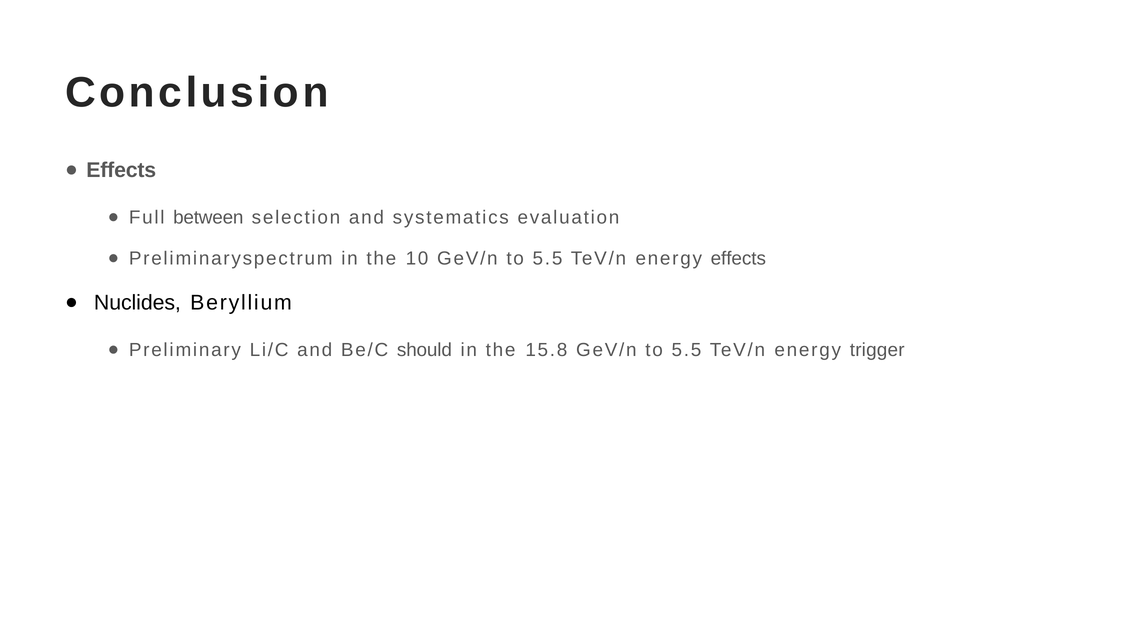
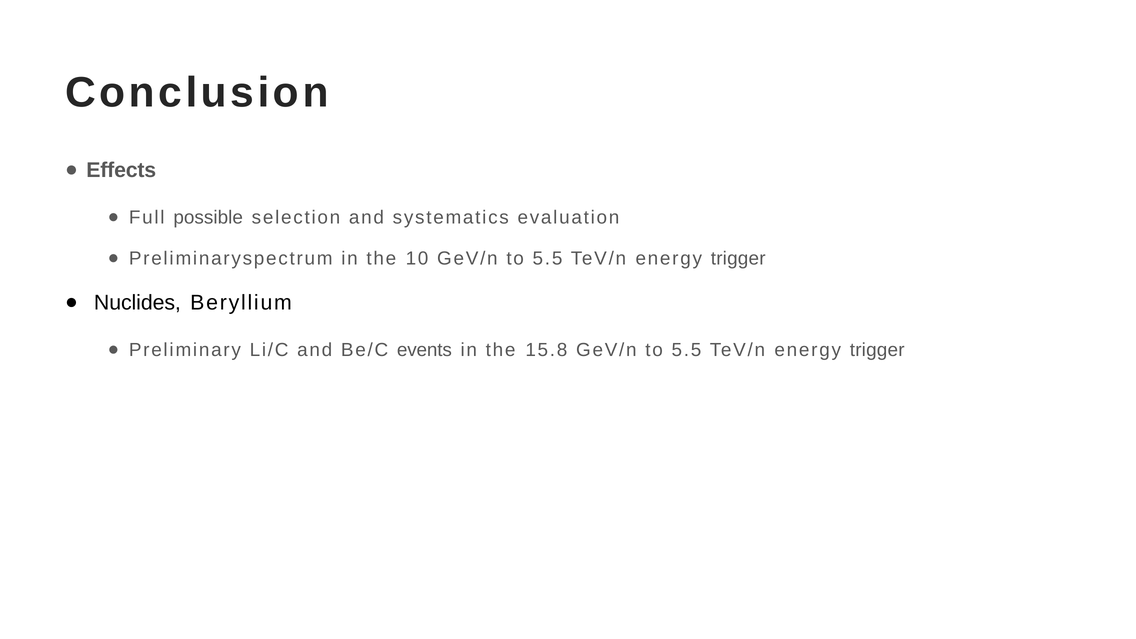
between: between -> possible (208, 217)
effects: effects -> trigger (738, 259)
should: should -> events (424, 350)
